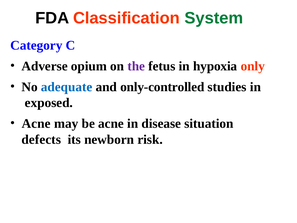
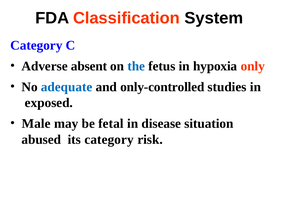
System colour: green -> black (214, 18)
opium: opium -> absent (89, 66)
the colour: purple -> blue (136, 66)
Acne: Acne -> Male (36, 123)
be acne: acne -> fetal (111, 123)
defects: defects -> abused (41, 139)
its newborn: newborn -> category (109, 139)
